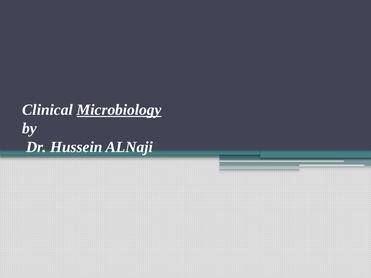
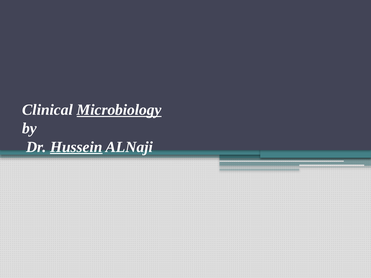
Hussein underline: none -> present (76, 147)
